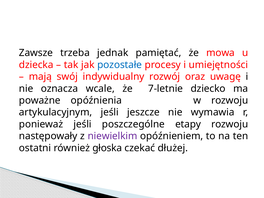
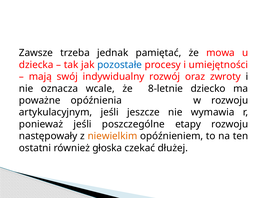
uwagę: uwagę -> zwroty (225, 77)
7-letnie: 7-letnie -> 8-letnie (166, 89)
niewielkim colour: purple -> orange (112, 136)
